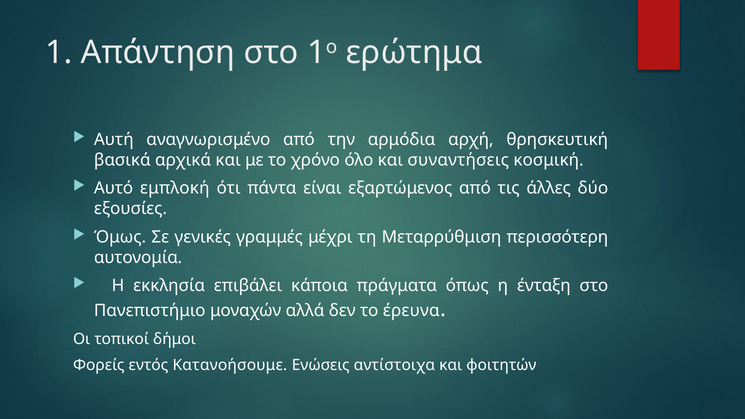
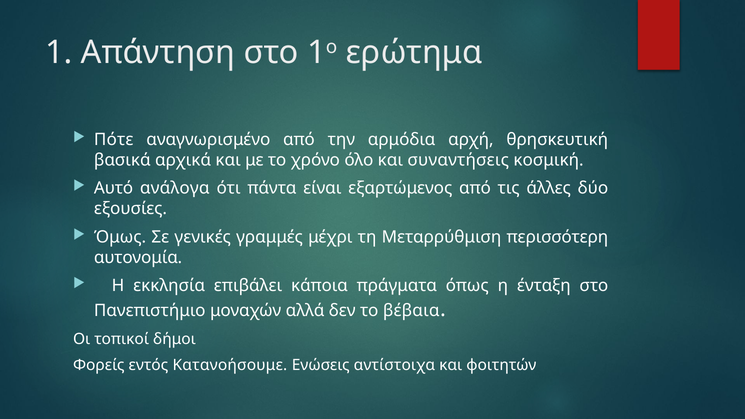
Αυτή: Αυτή -> Πότε (114, 140)
εμπλοκή: εμπλοκή -> ανάλογα (175, 188)
έρευνα: έρευνα -> βέβαια (411, 311)
